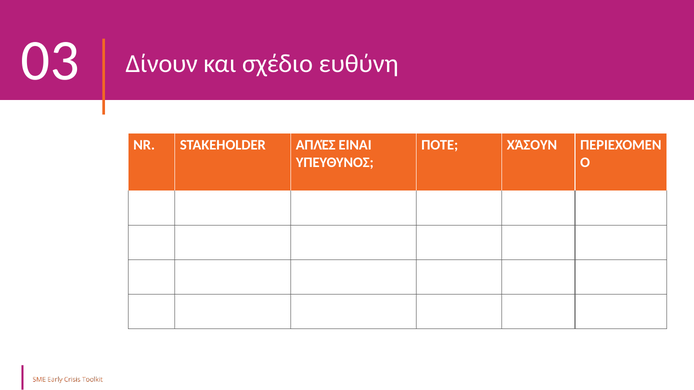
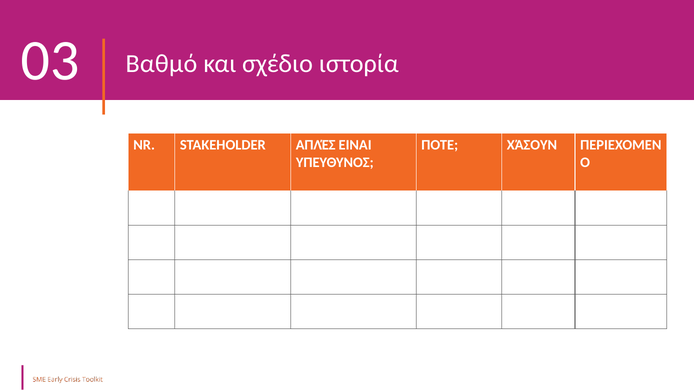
Δίνουν: Δίνουν -> Βαθμό (161, 64)
ευθύνη: ευθύνη -> ιστορία (359, 64)
